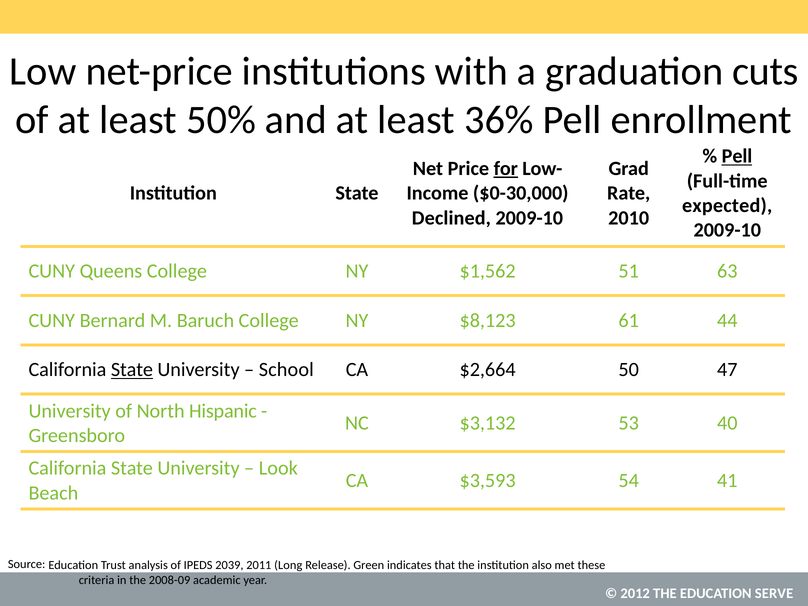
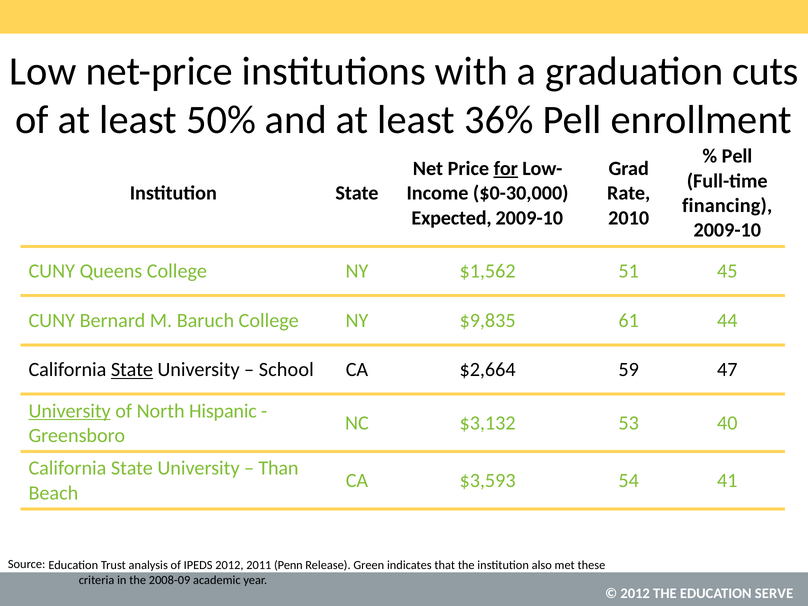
Pell underline: present -> none (737, 156)
expected: expected -> financing (727, 206)
Declined: Declined -> Expected (452, 218)
63: 63 -> 45 (727, 271)
$8,123: $8,123 -> $9,835 (488, 321)
50: 50 -> 59 (629, 370)
University underline: none -> present (70, 411)
Look: Look -> Than (278, 468)
IPEDS 2039: 2039 -> 2012 (229, 565)
Long: Long -> Penn (288, 565)
